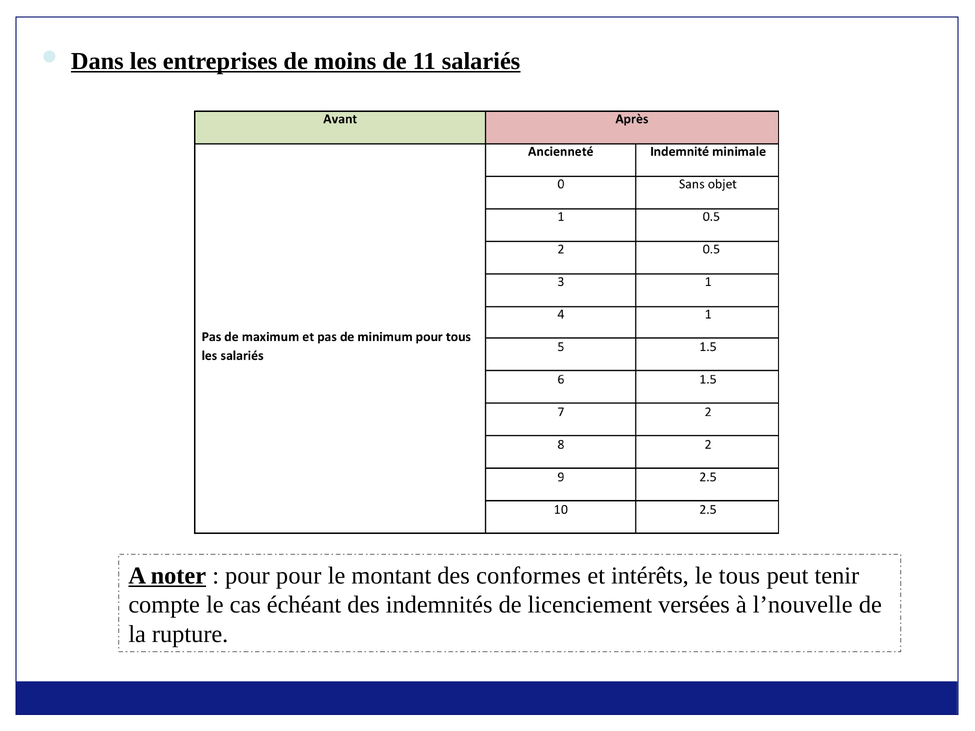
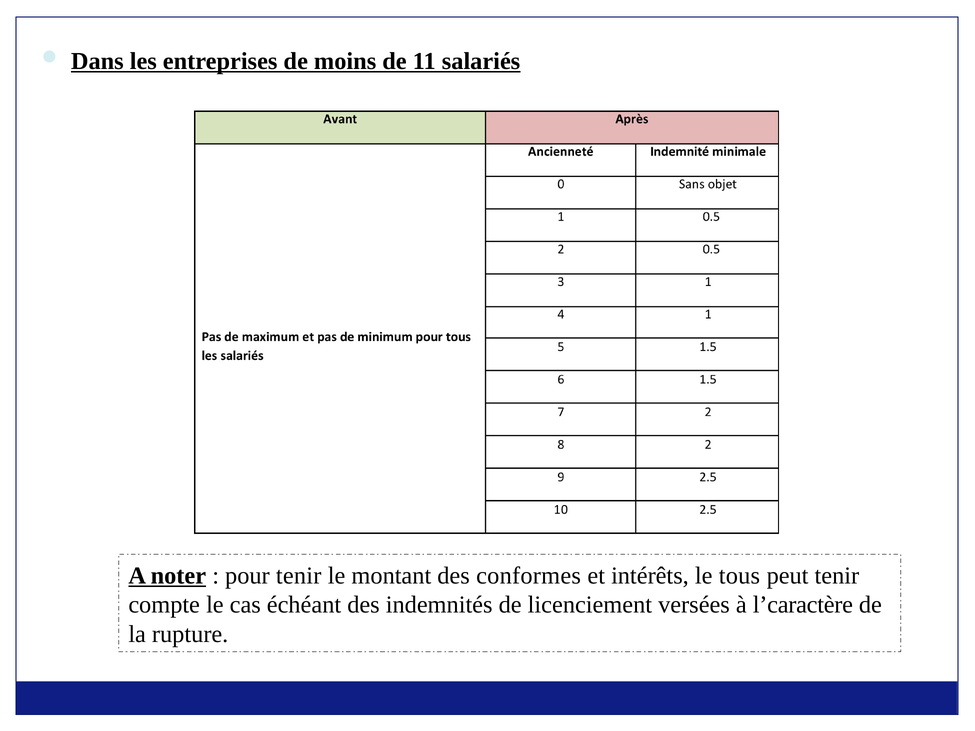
pour pour: pour -> tenir (299, 576)
l’nouvelle: l’nouvelle -> l’caractère (803, 605)
